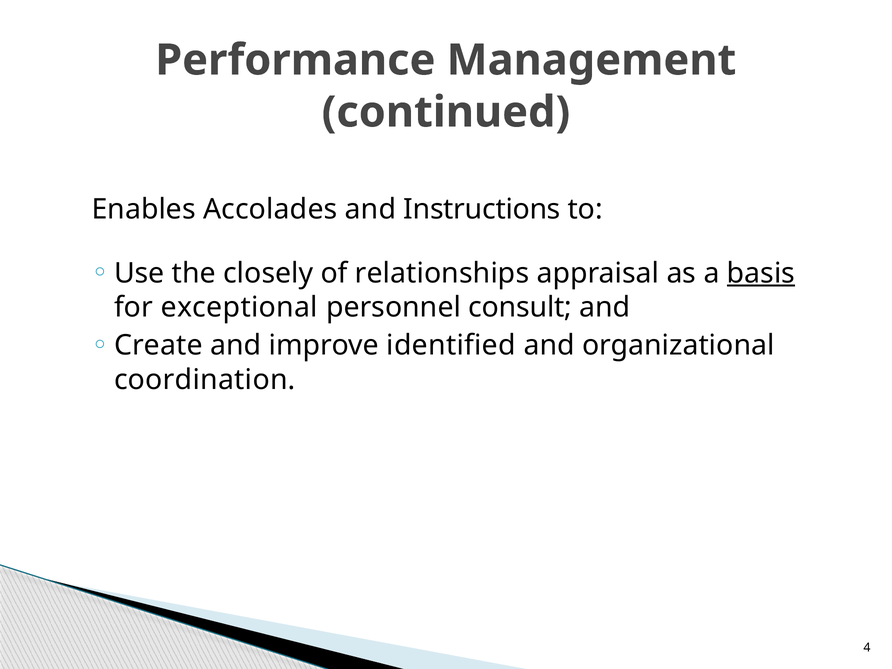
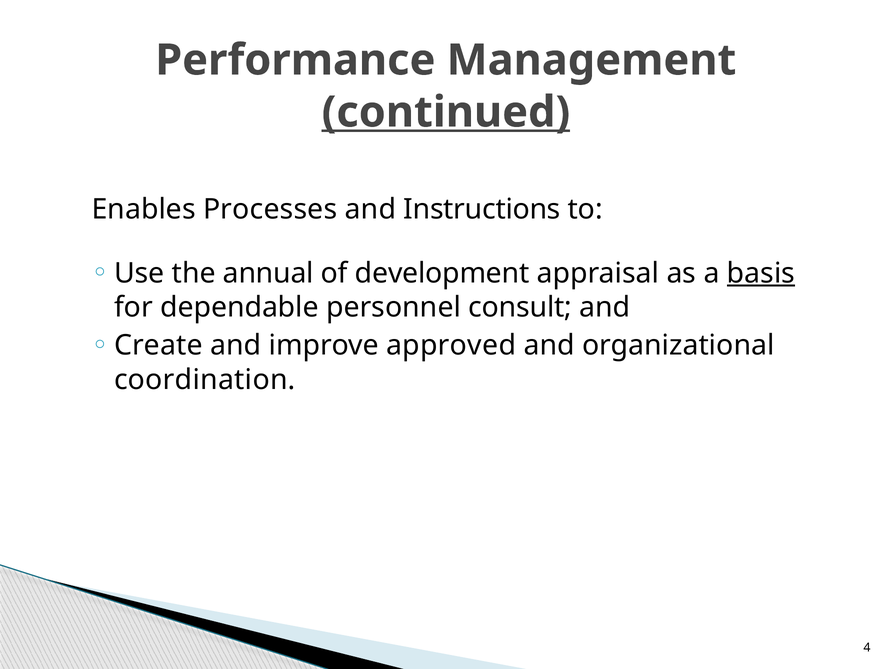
continued underline: none -> present (446, 112)
Accolades: Accolades -> Processes (270, 209)
closely: closely -> annual (268, 273)
relationships: relationships -> development (442, 273)
exceptional: exceptional -> dependable (239, 307)
identified: identified -> approved (451, 346)
